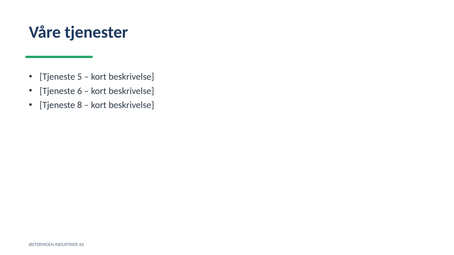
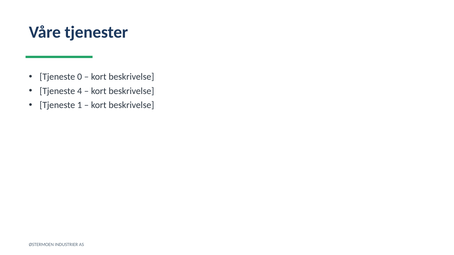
5: 5 -> 0 (80, 77)
6: 6 -> 4 (80, 91)
8: 8 -> 1 (80, 105)
